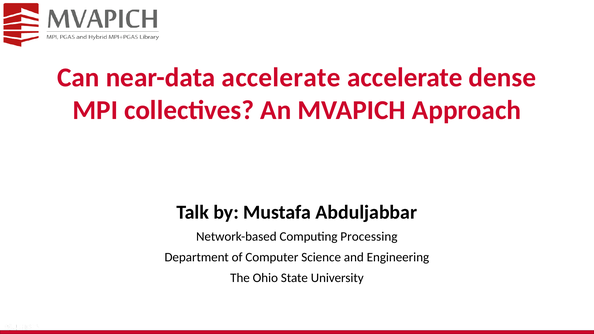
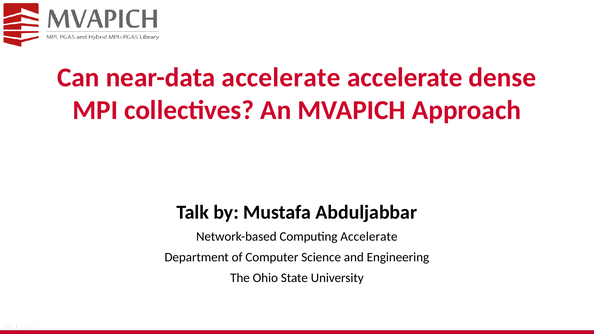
Computing Processing: Processing -> Accelerate (369, 237)
